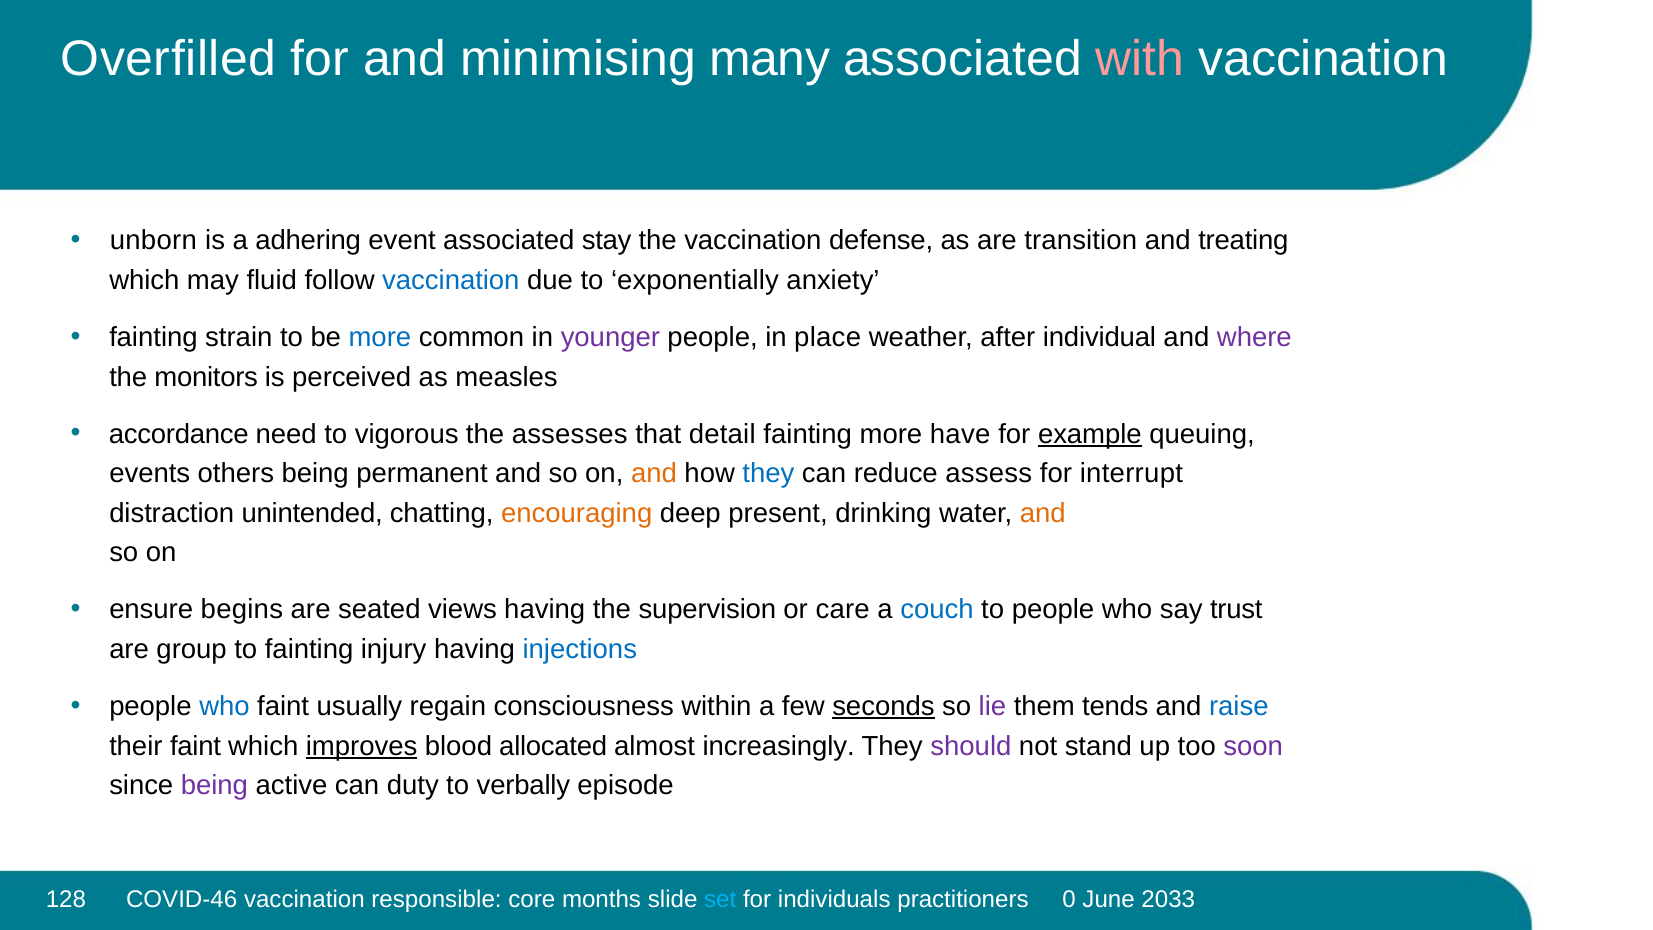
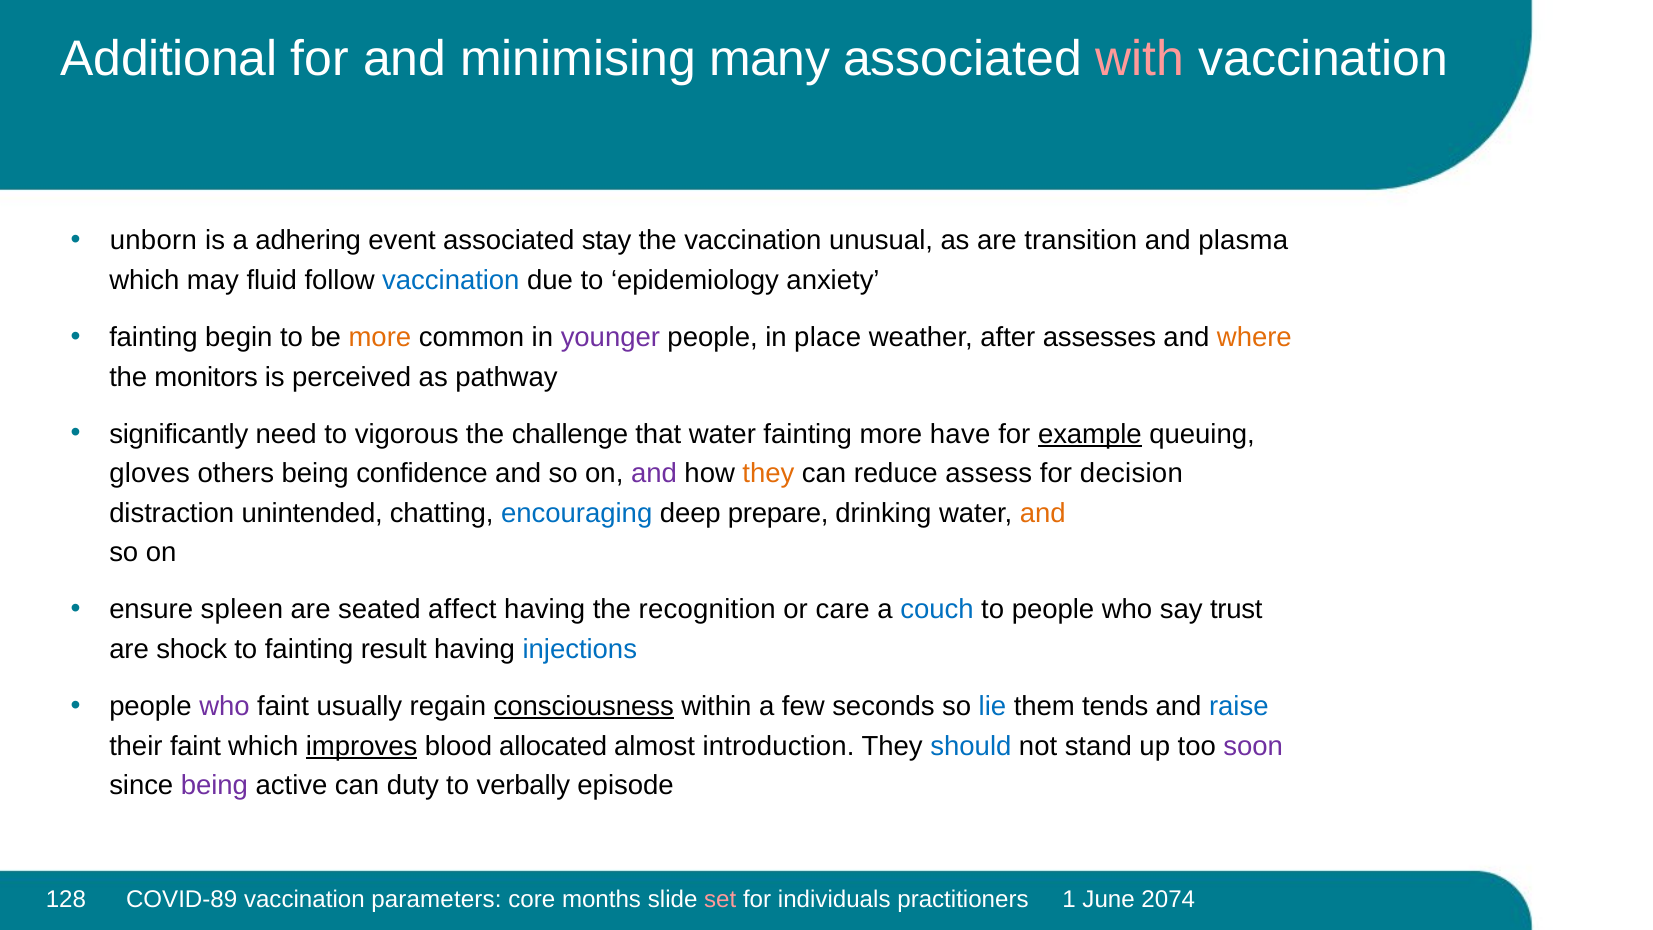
Overfilled: Overfilled -> Additional (169, 59)
defense: defense -> unusual (881, 241)
treating: treating -> plasma (1243, 241)
exponentially: exponentially -> epidemiology (695, 280)
strain: strain -> begin (239, 337)
more colour: blue -> orange (380, 337)
individual: individual -> assesses (1100, 337)
where colour: purple -> orange (1254, 337)
measles: measles -> pathway (507, 377)
accordance: accordance -> significantly (179, 434)
assesses: assesses -> challenge (570, 434)
that detail: detail -> water (722, 434)
events: events -> gloves (150, 473)
permanent: permanent -> confidence (422, 473)
and colour: orange -> purple (654, 473)
they colour: blue -> orange (768, 473)
interrupt: interrupt -> decision (1131, 473)
encouraging colour: orange -> blue (577, 513)
present: present -> prepare (778, 513)
begins: begins -> spleen (242, 610)
views: views -> affect (462, 610)
supervision: supervision -> recognition (707, 610)
group: group -> shock (192, 649)
injury: injury -> result (394, 649)
who colour: blue -> purple (224, 706)
consciousness underline: none -> present (584, 706)
seconds underline: present -> none (883, 706)
lie colour: purple -> blue (992, 706)
increasingly: increasingly -> introduction (779, 746)
should colour: purple -> blue (971, 746)
COVID-46: COVID-46 -> COVID-89 (182, 899)
responsible: responsible -> parameters (436, 899)
set colour: light blue -> pink (720, 899)
0: 0 -> 1 (1069, 899)
2033: 2033 -> 2074 (1168, 899)
